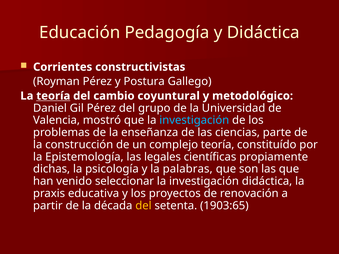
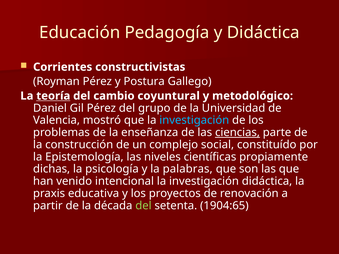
ciencias underline: none -> present (237, 133)
complejo teoría: teoría -> social (218, 145)
legales: legales -> niveles (162, 157)
seleccionar: seleccionar -> intencional (124, 181)
del colour: yellow -> light green (143, 206)
1903:65: 1903:65 -> 1904:65 (224, 206)
